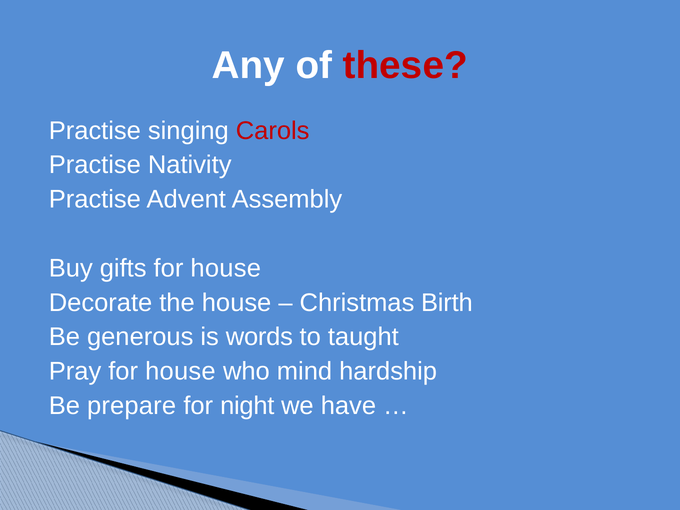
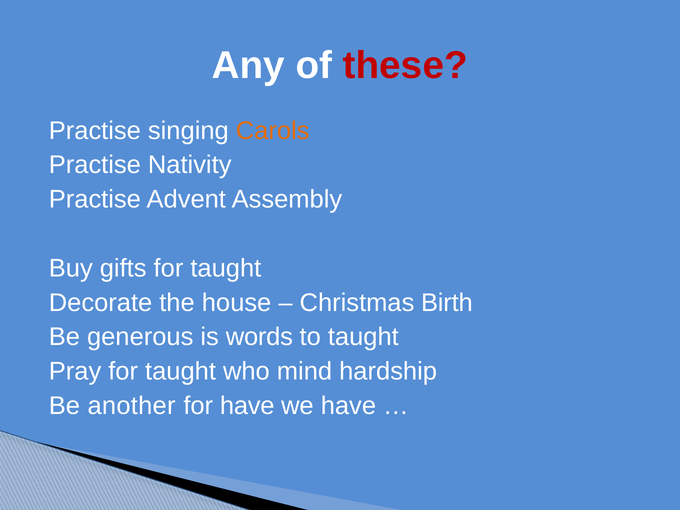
Carols colour: red -> orange (273, 131)
gifts for house: house -> taught (226, 268)
Pray for house: house -> taught (181, 371)
prepare: prepare -> another (132, 406)
for night: night -> have (247, 406)
